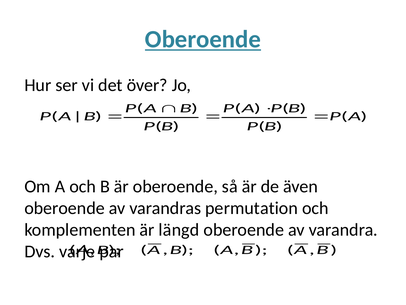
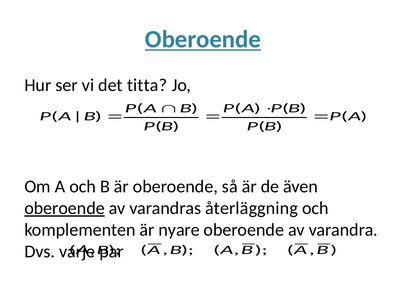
över: över -> titta (147, 85)
oberoende underline: none -> present (65, 208)
permutation: permutation -> återläggning (252, 208)
längd: längd -> nyare (179, 230)
